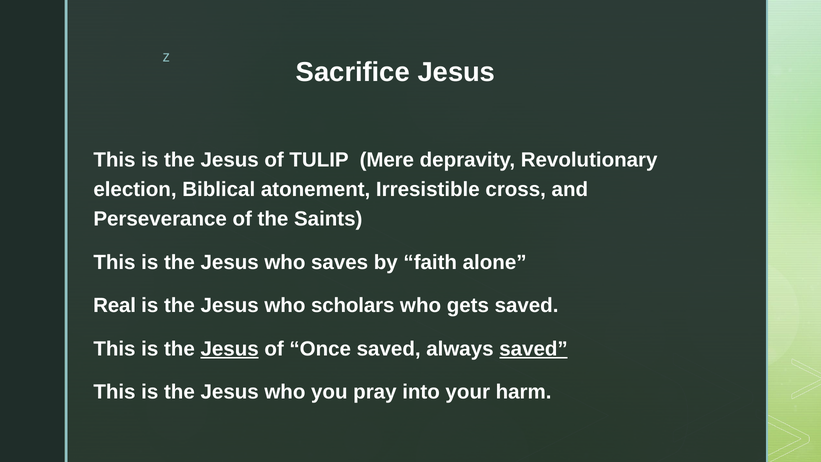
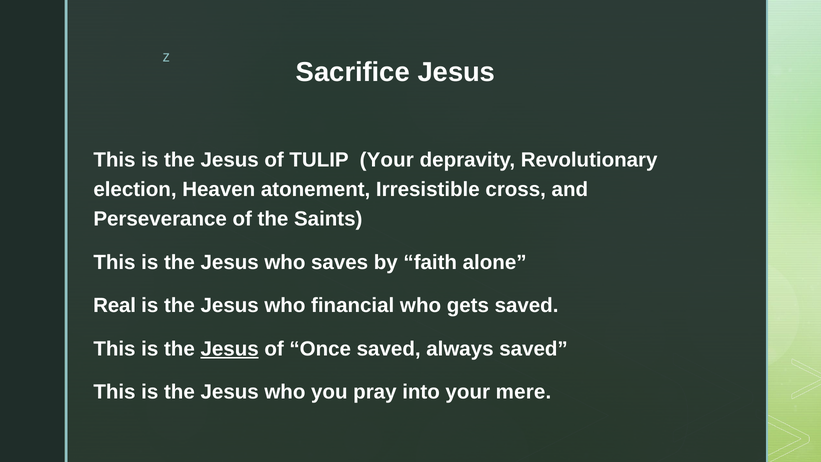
TULIP Mere: Mere -> Your (387, 160)
Biblical: Biblical -> Heaven (219, 189)
scholars: scholars -> financial (353, 306)
saved underline: present -> none (534, 349)
harm: harm -> mere (523, 392)
